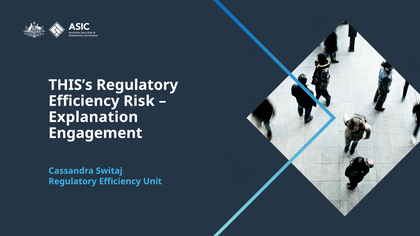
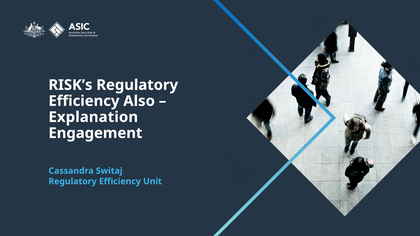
THIS’s: THIS’s -> RISK’s (70, 85)
Risk: Risk -> Also (139, 101)
